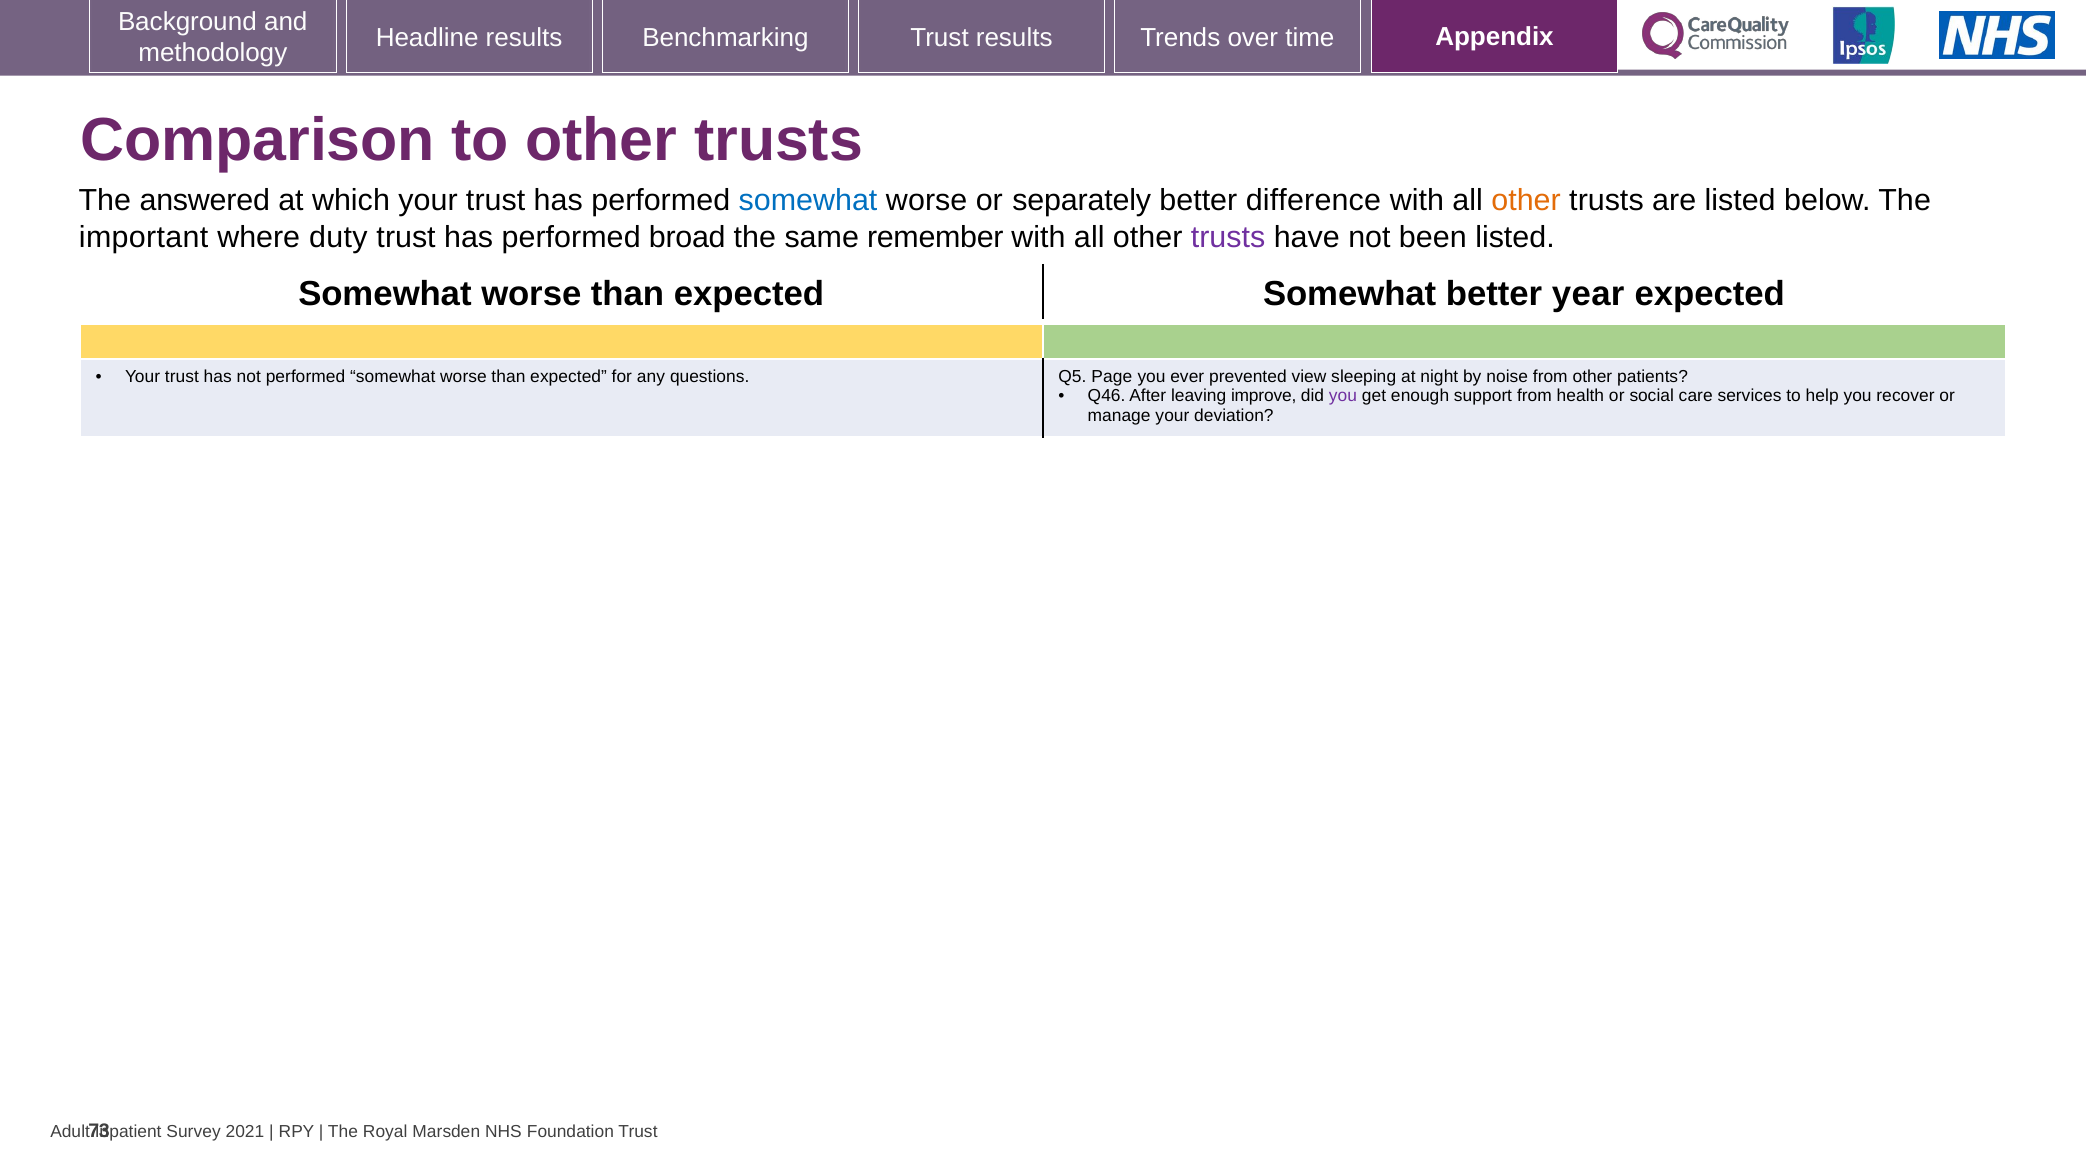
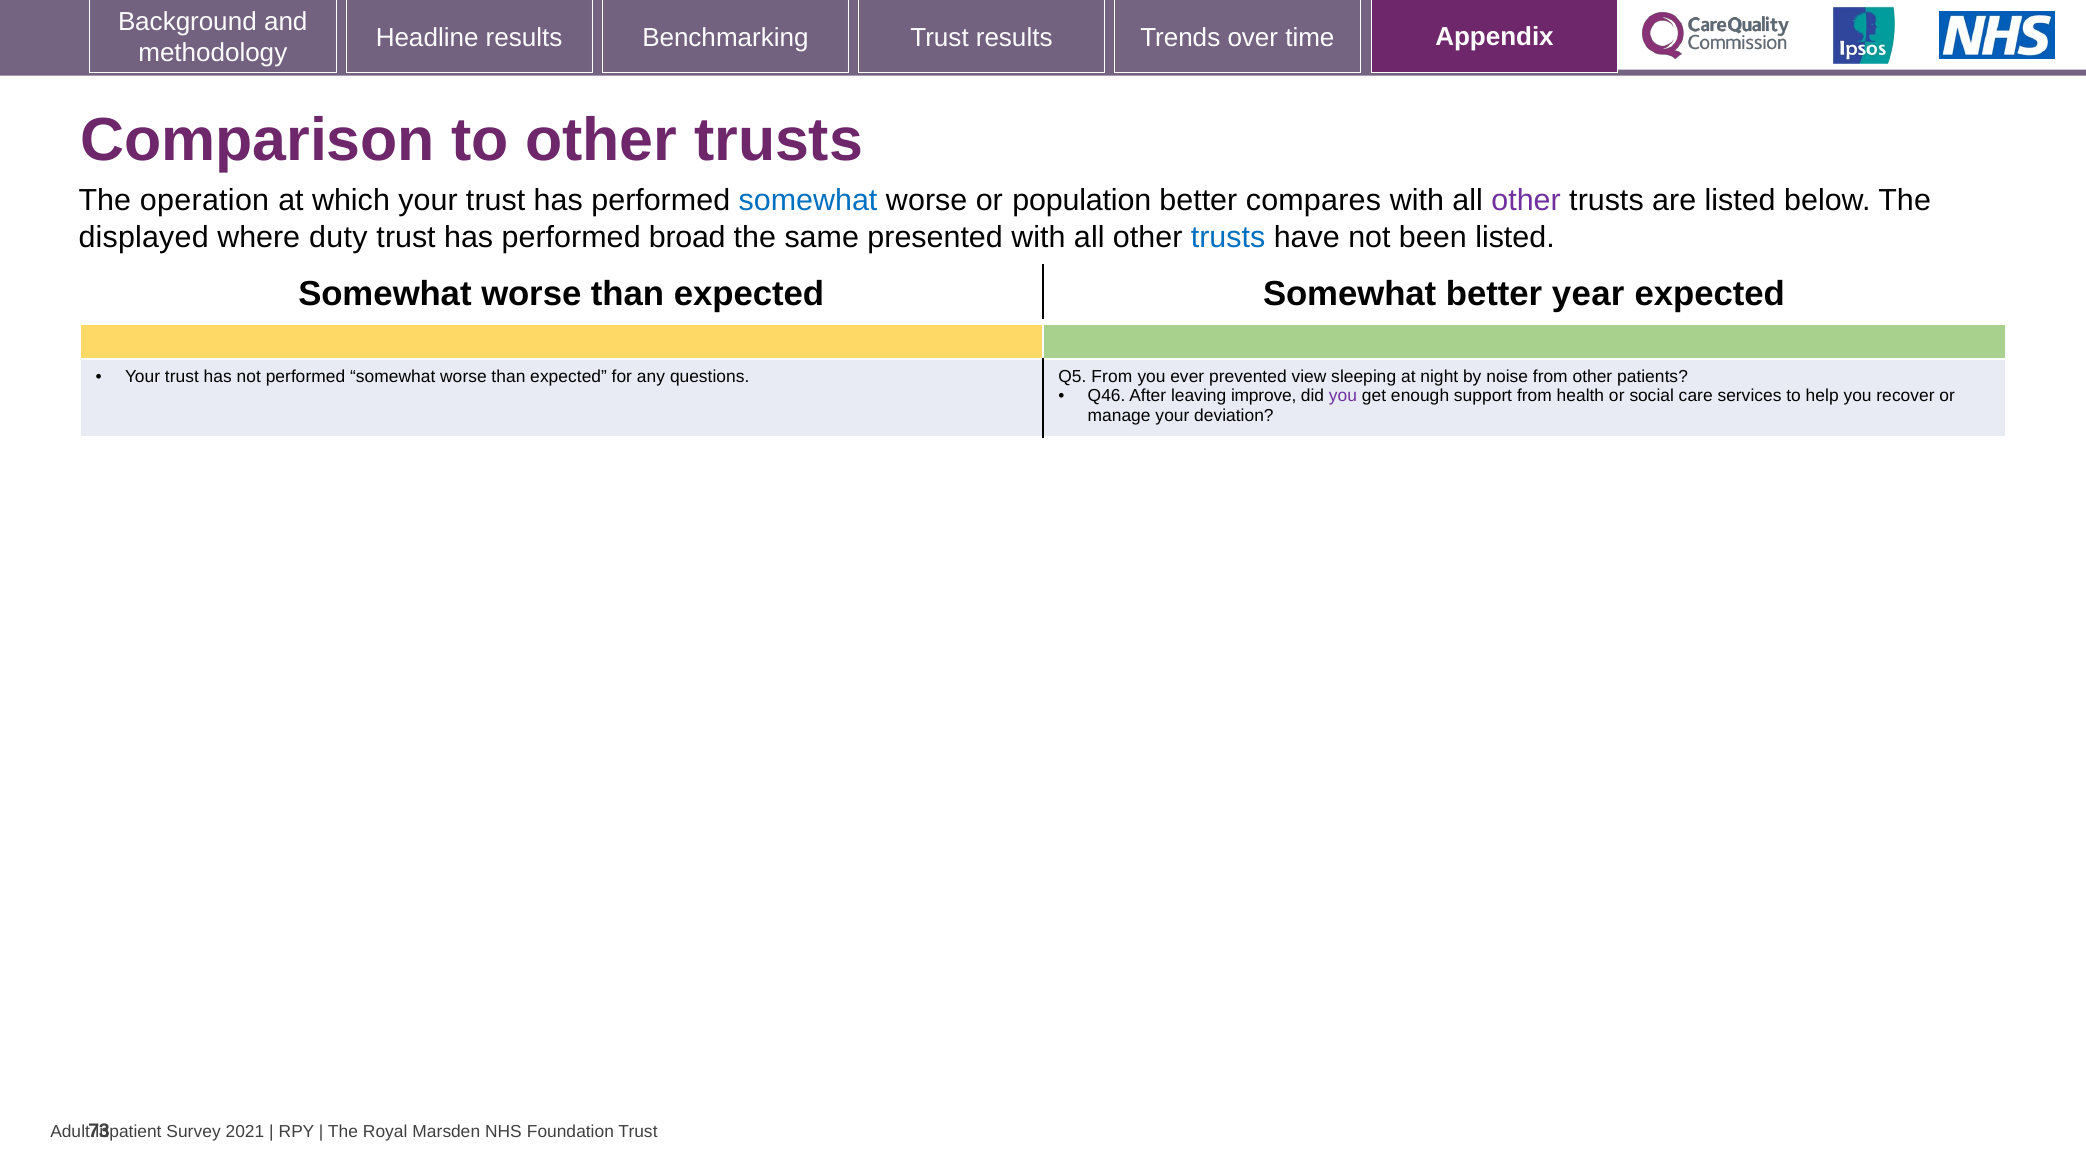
answered: answered -> operation (205, 201)
separately: separately -> population (1082, 201)
difference: difference -> compares (1313, 201)
other colour: orange -> purple (1526, 201)
important: important -> displayed (144, 237)
remember: remember -> presented (935, 237)
trusts colour: purple -> blue (1228, 237)
Q5 Page: Page -> From (1112, 377)
